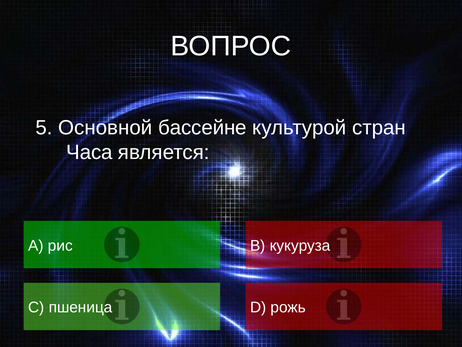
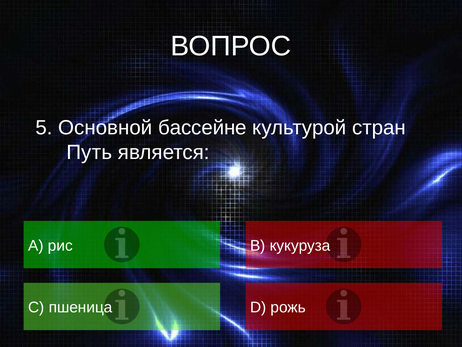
Часа: Часа -> Путь (89, 152)
